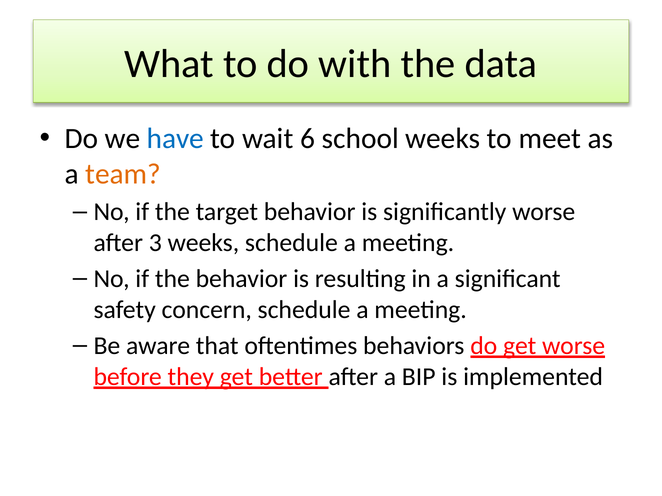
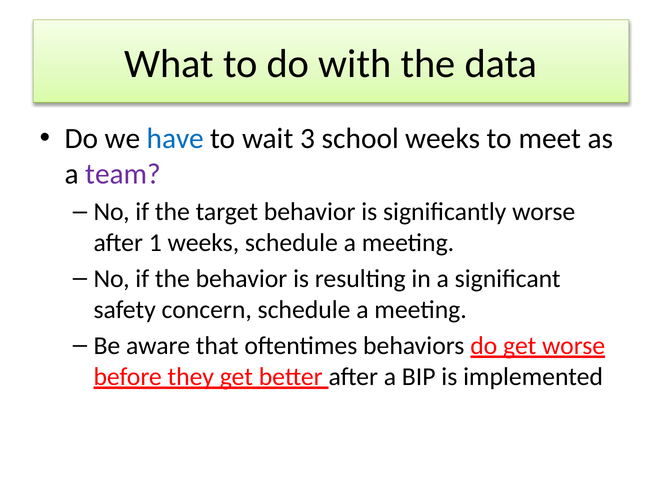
6: 6 -> 3 (307, 139)
team colour: orange -> purple (123, 174)
3: 3 -> 1 (155, 243)
